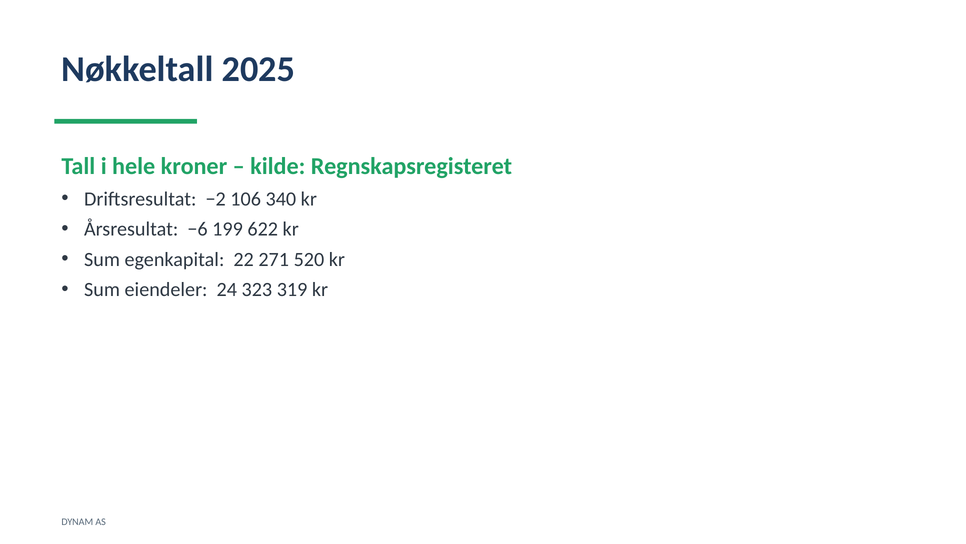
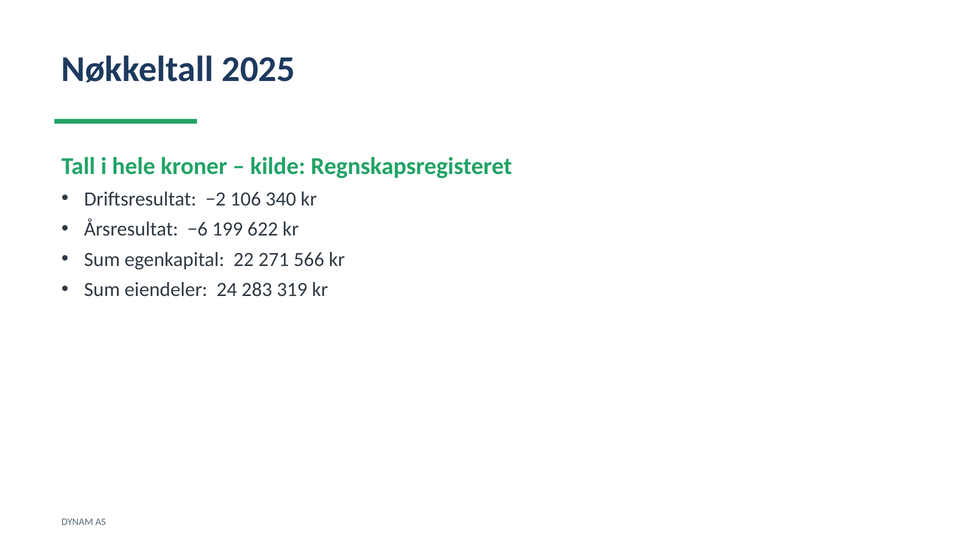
520: 520 -> 566 (309, 259)
323: 323 -> 283 (257, 289)
